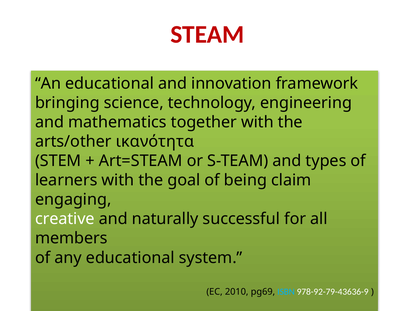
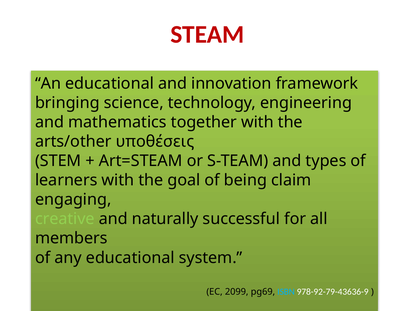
ικανότητα: ικανότητα -> υποθέσεις (155, 142)
creative colour: white -> light green (65, 219)
2010: 2010 -> 2099 (237, 292)
